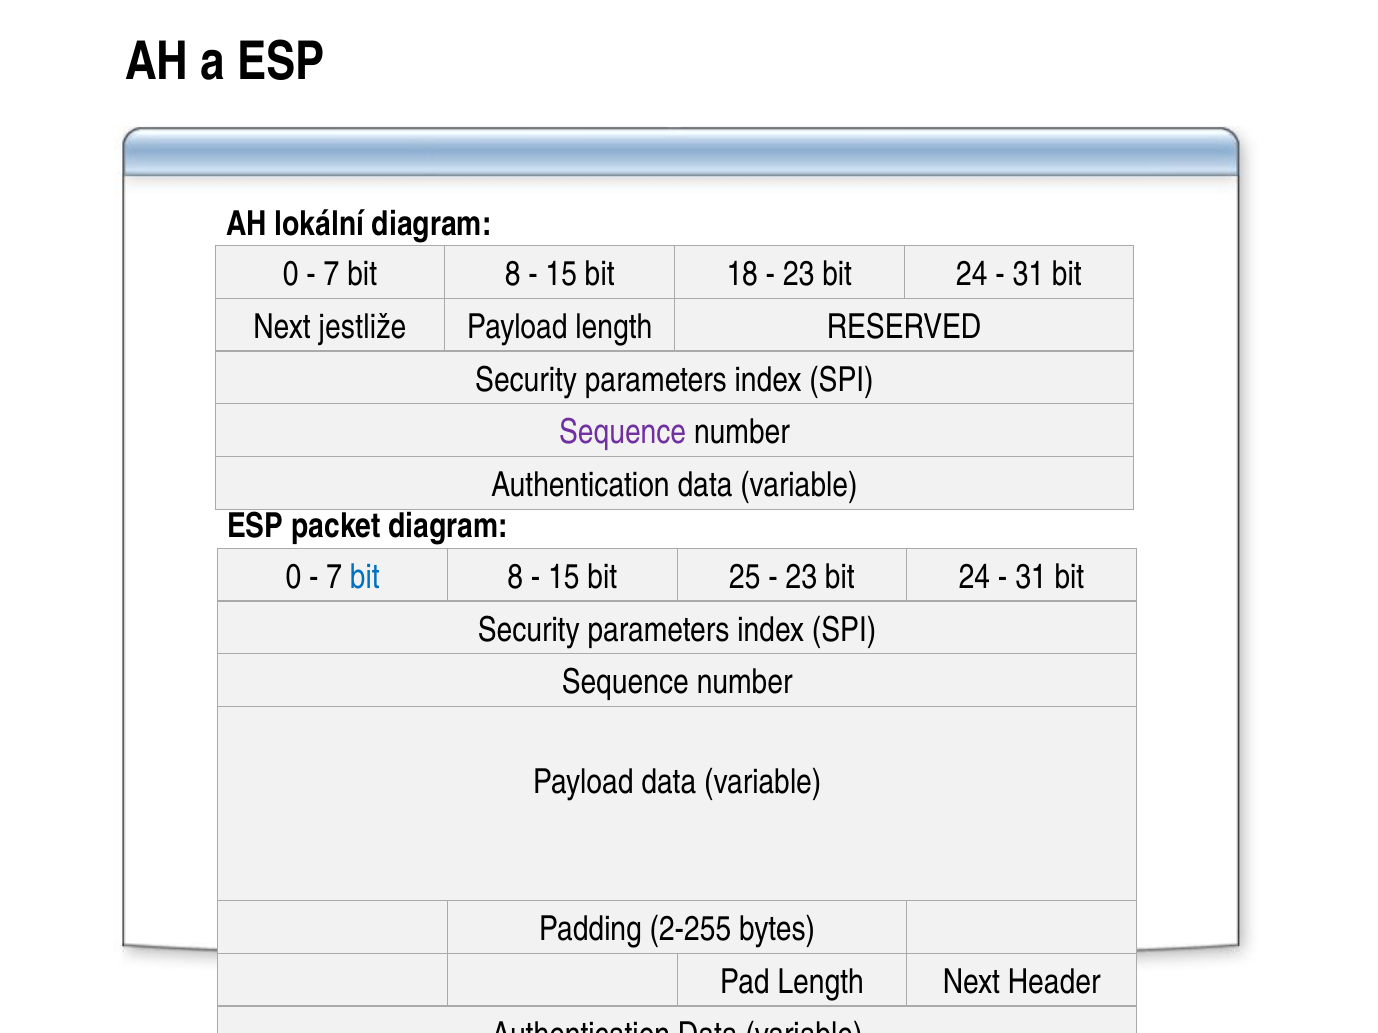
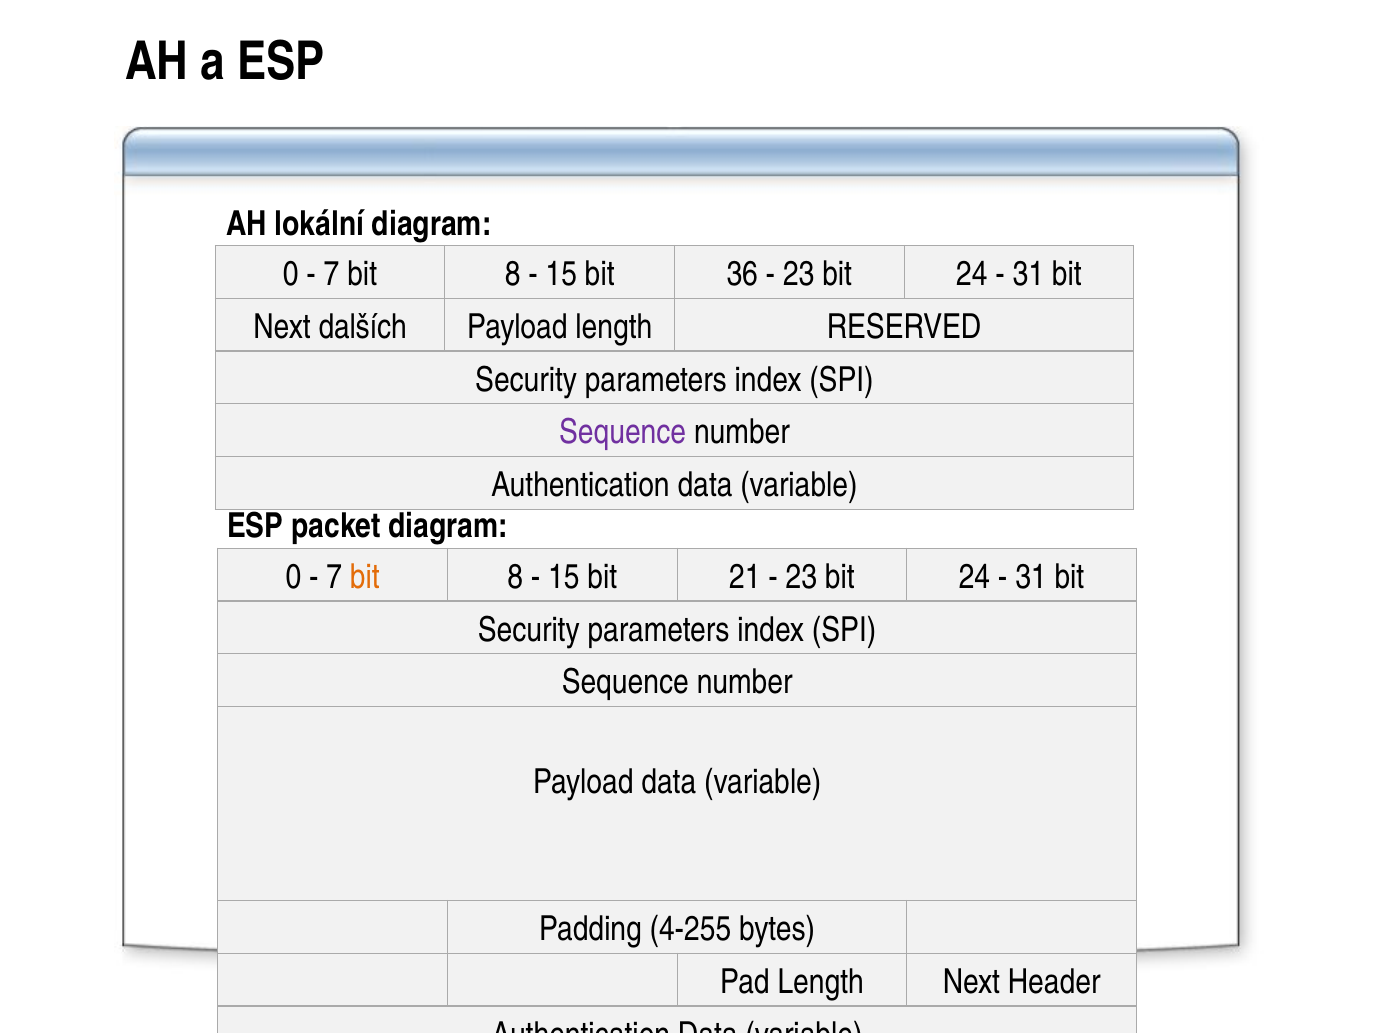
18: 18 -> 36 (742, 274)
jestliže: jestliže -> dalších (363, 327)
bit colour: blue -> orange (365, 577)
25: 25 -> 21 (745, 577)
2-255: 2-255 -> 4-255 (690, 930)
